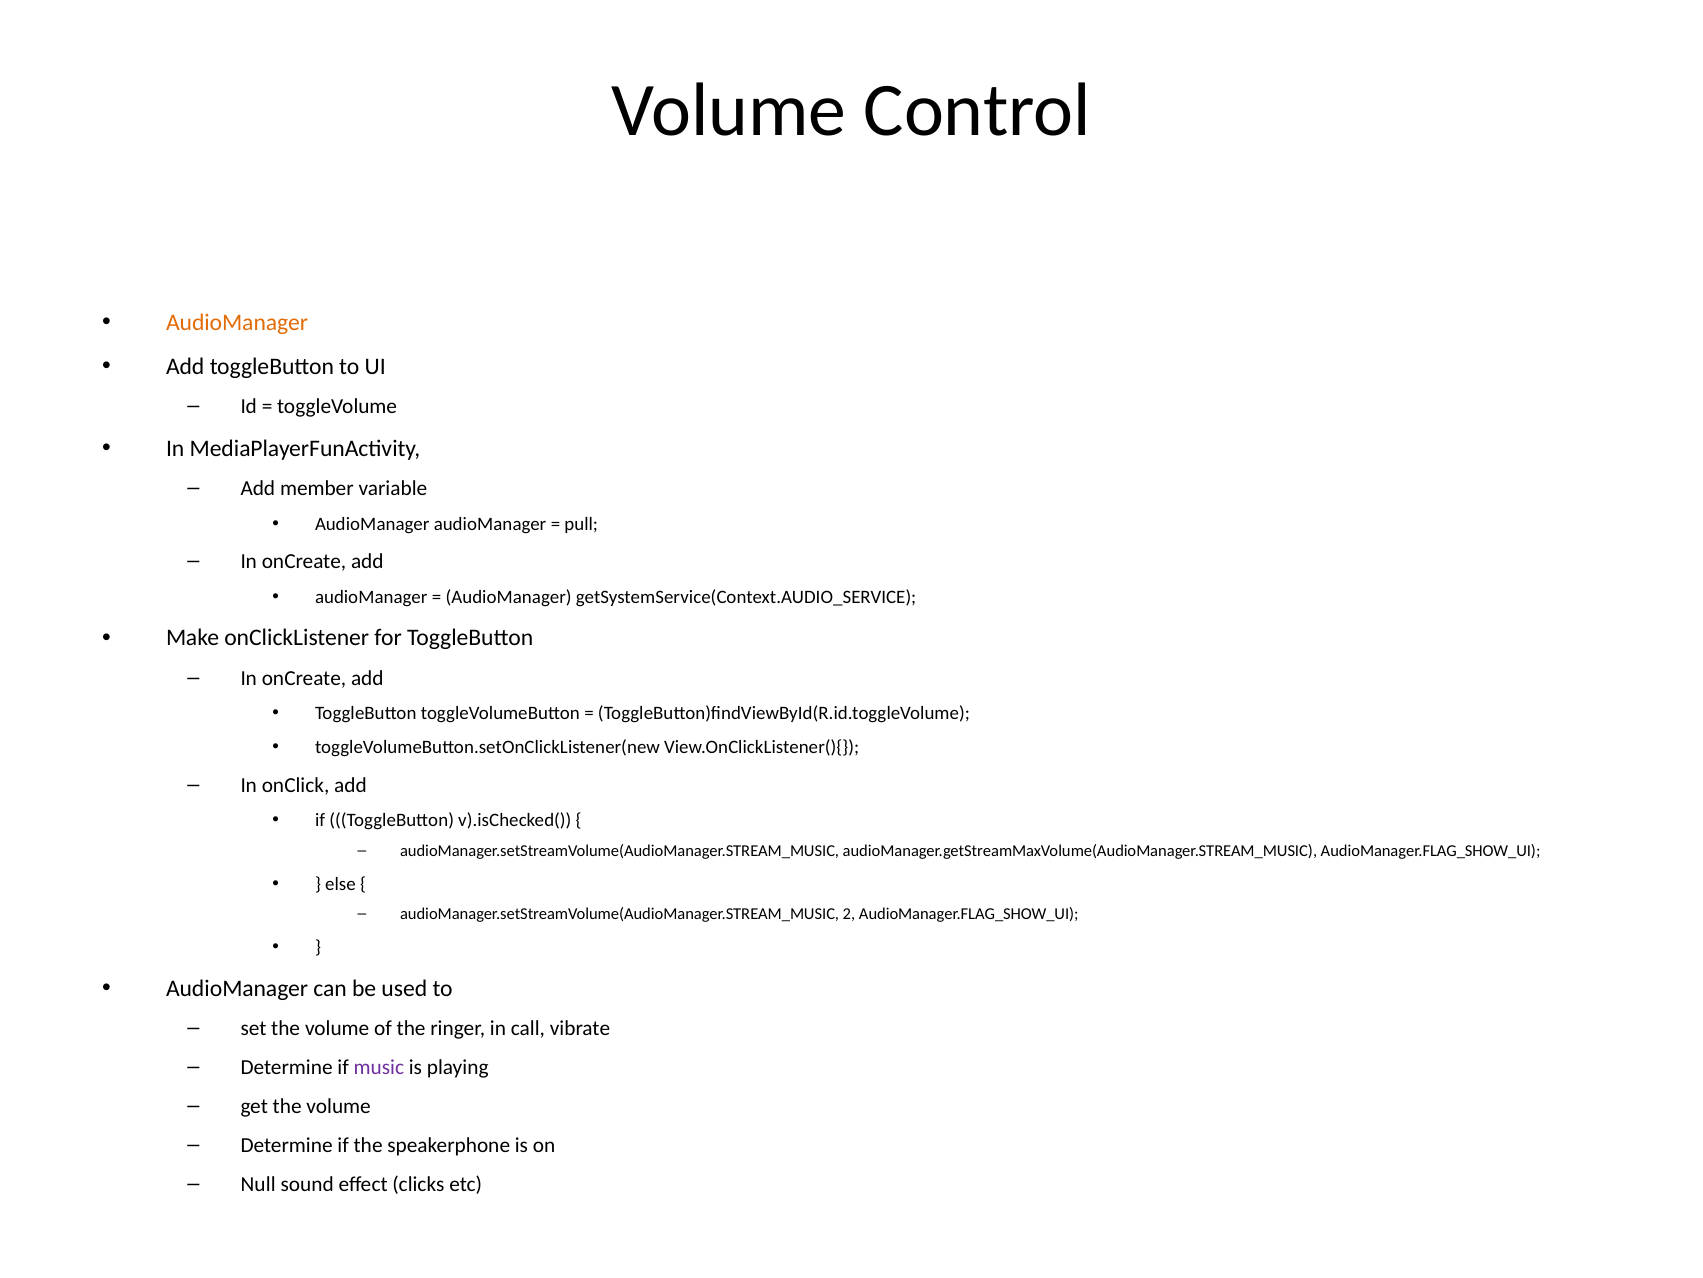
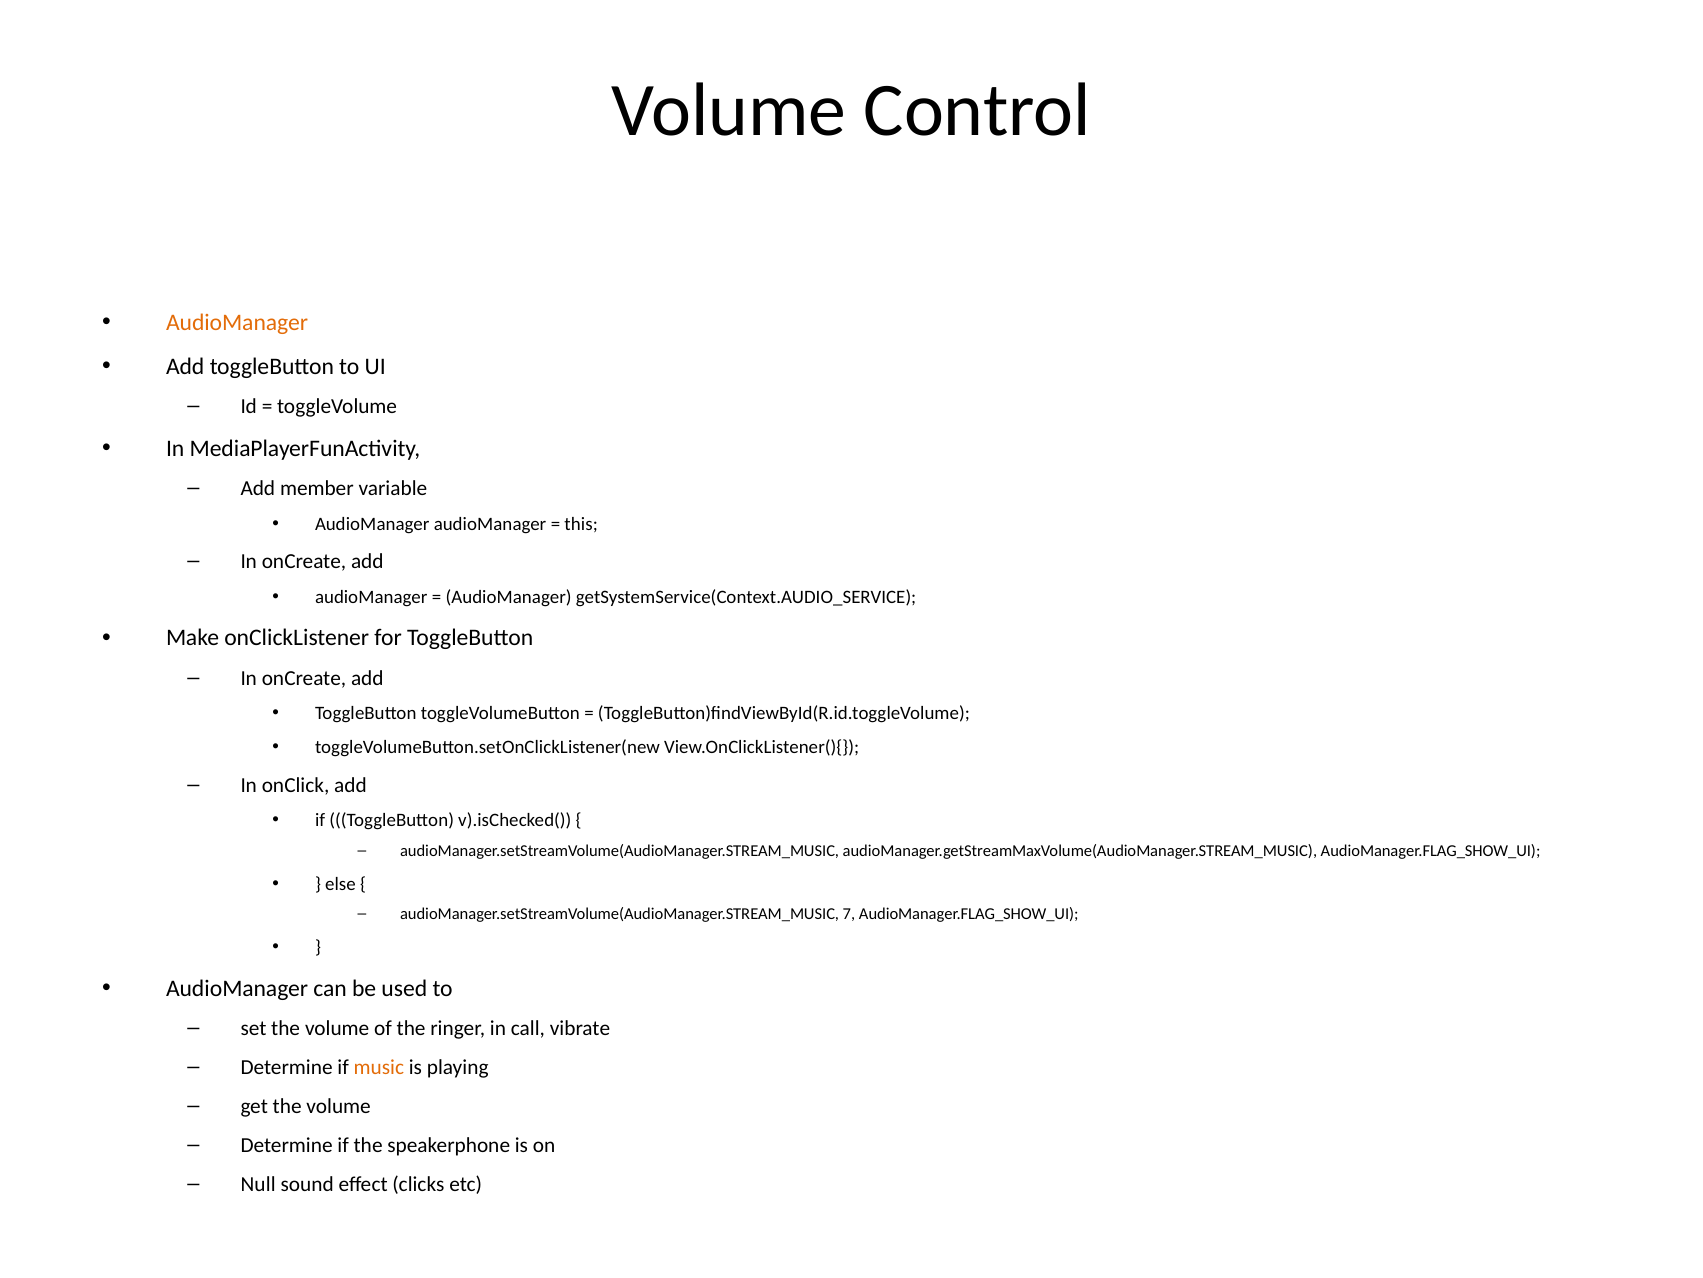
pull: pull -> this (581, 524)
2: 2 -> 7 (849, 914)
music colour: purple -> orange (379, 1067)
